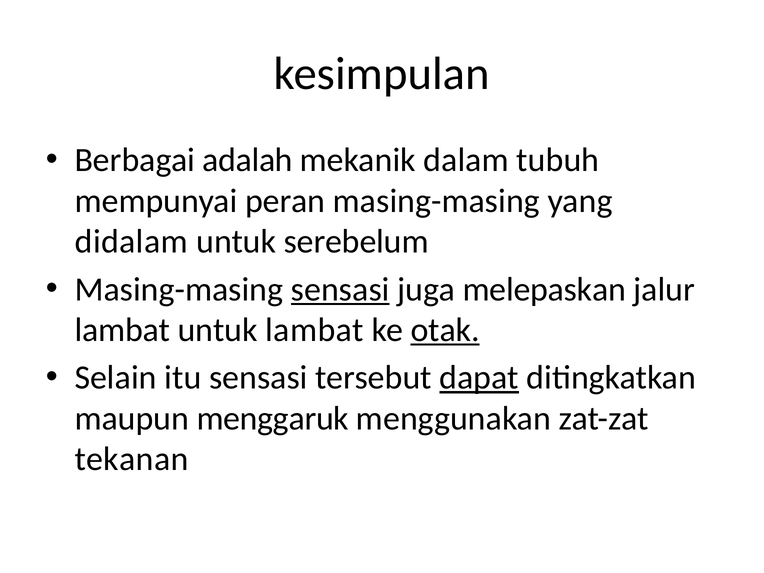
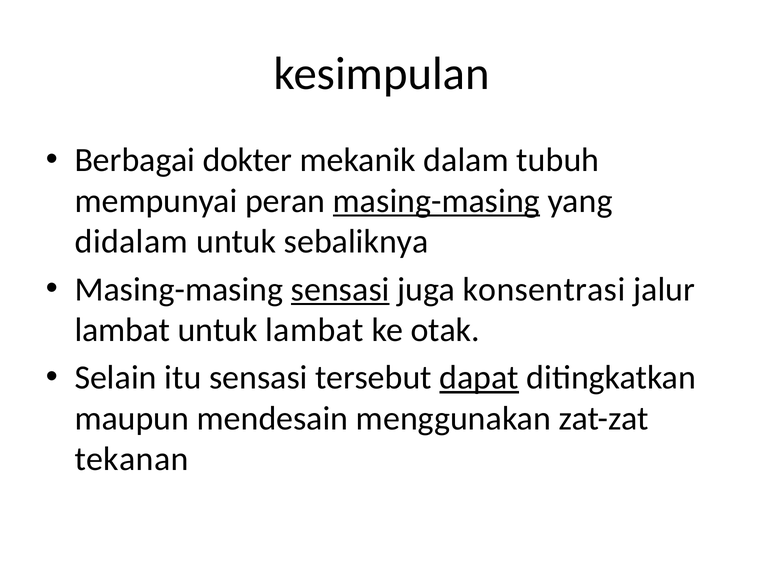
adalah: adalah -> dokter (248, 160)
masing-masing underline: none -> present (436, 201)
serebelum: serebelum -> sebaliknya (356, 242)
melepaskan: melepaskan -> konsentrasi (544, 289)
otak underline: present -> none (445, 330)
menggaruk: menggaruk -> mendesain (273, 418)
